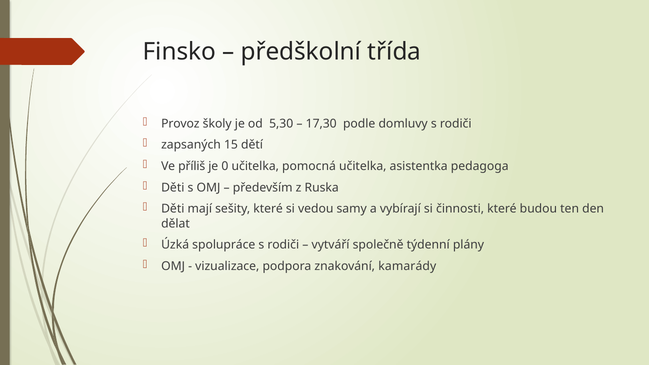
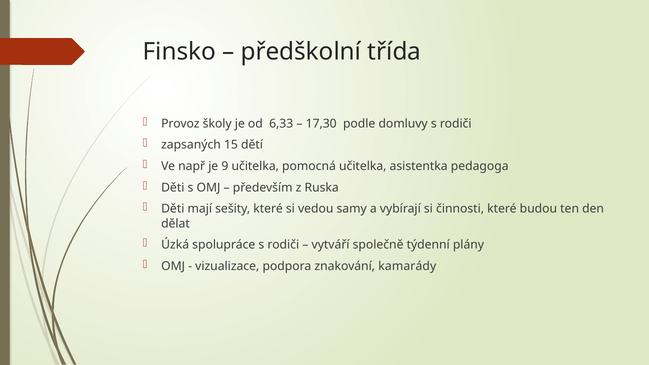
5,30: 5,30 -> 6,33 (281, 124)
příliš: příliš -> např (192, 166)
0: 0 -> 9 (225, 166)
